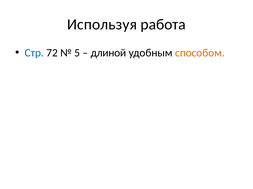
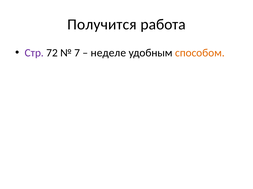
Используя: Используя -> Получится (102, 24)
Стр colour: blue -> purple (34, 53)
5: 5 -> 7 (77, 53)
длиной: длиной -> неделе (108, 53)
